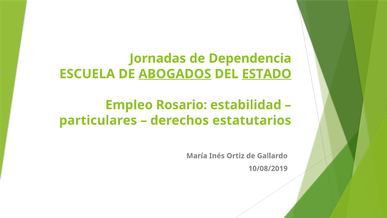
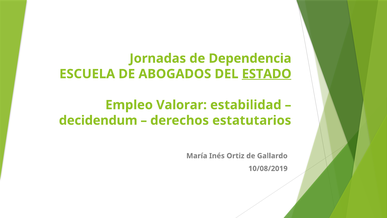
ABOGADOS underline: present -> none (175, 74)
Rosario: Rosario -> Valorar (182, 105)
particulares: particulares -> decidendum (98, 120)
